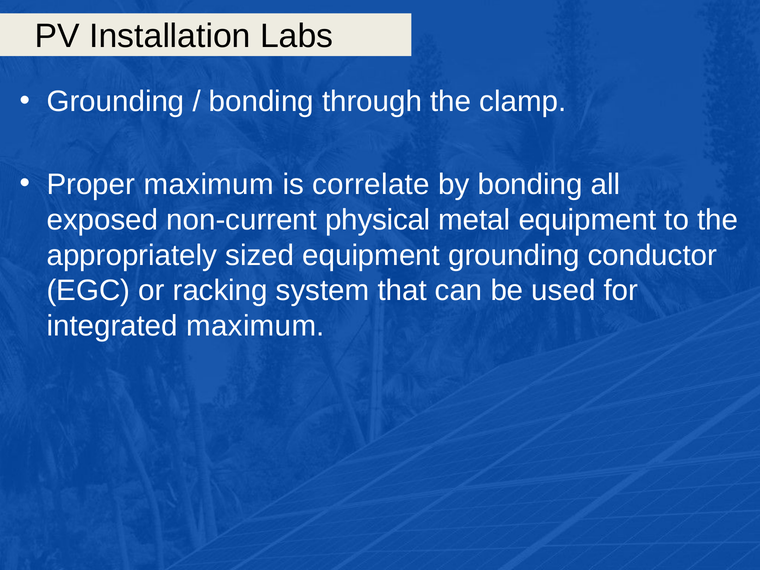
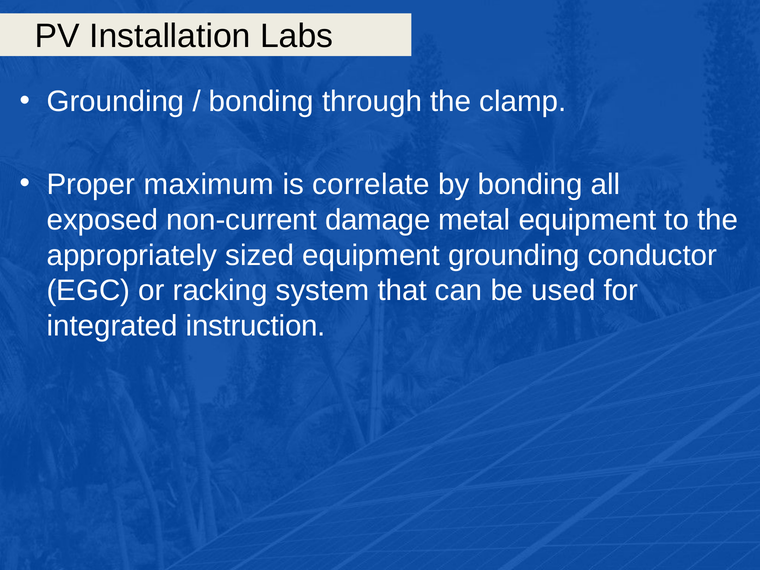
physical: physical -> damage (378, 220)
integrated maximum: maximum -> instruction (256, 326)
